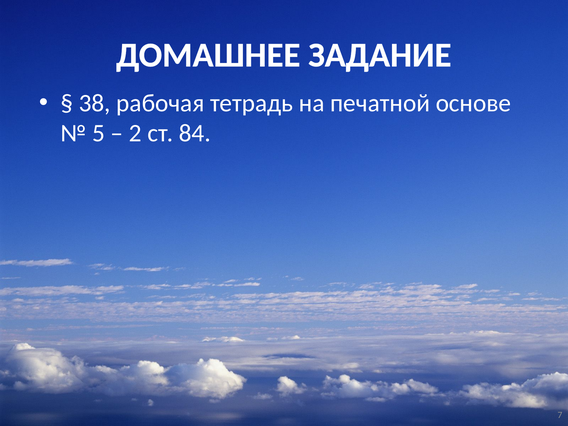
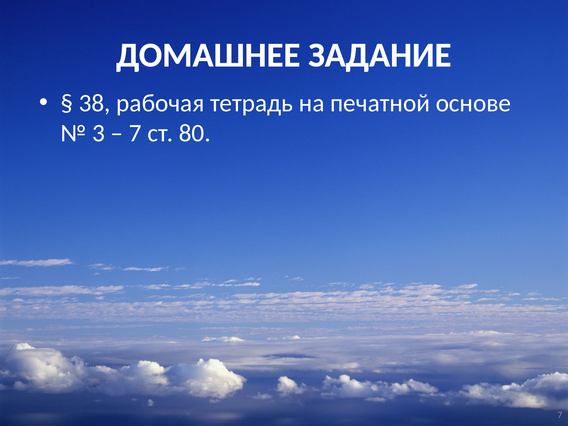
5: 5 -> 3 (99, 133)
2: 2 -> 7 (135, 133)
84: 84 -> 80 (195, 133)
